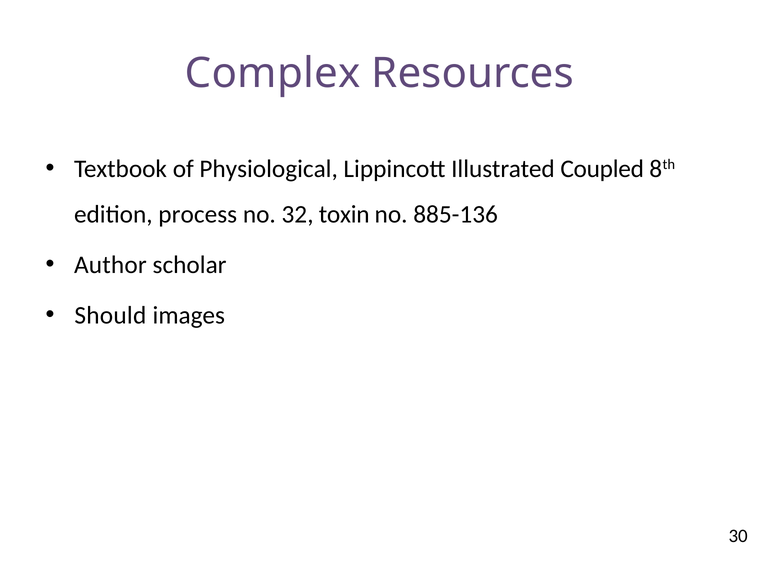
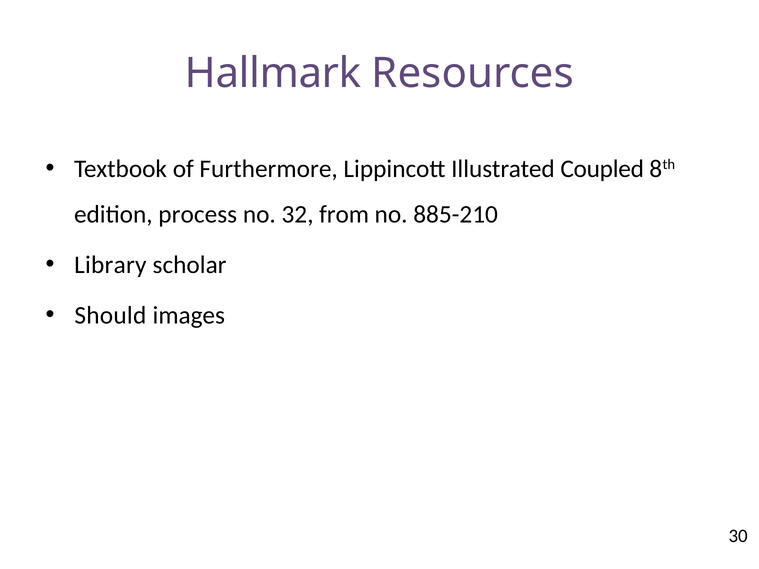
Complex: Complex -> Hallmark (273, 73)
Physiological: Physiological -> Furthermore (269, 169)
toxin: toxin -> from (344, 214)
885-136: 885-136 -> 885-210 (456, 214)
Author: Author -> Library (110, 265)
